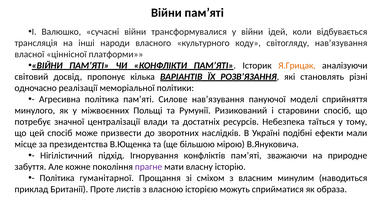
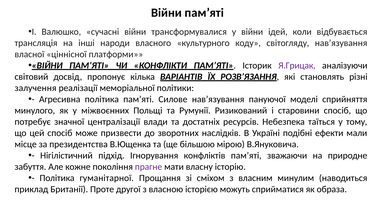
Я.Грицак colour: orange -> purple (297, 65)
одночасно: одночасно -> залучення (36, 88)
листів: листів -> другої (128, 189)
